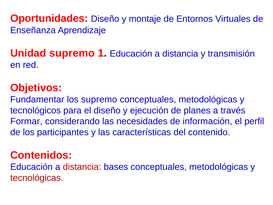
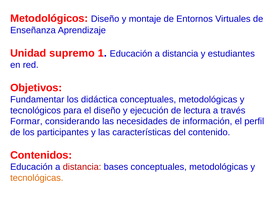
Oportunidades: Oportunidades -> Metodológicos (49, 18)
transmisión: transmisión -> estudiantes (231, 54)
los supremo: supremo -> didáctica (99, 99)
planes: planes -> lectura (197, 110)
tecnológicas colour: red -> orange (37, 178)
